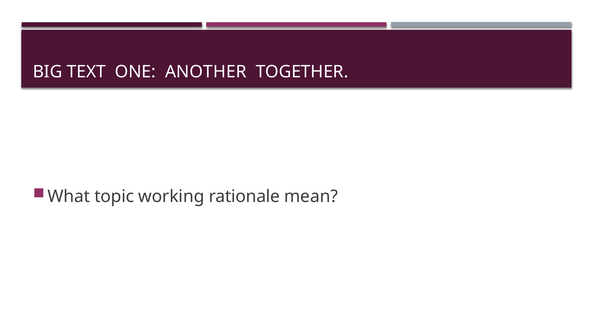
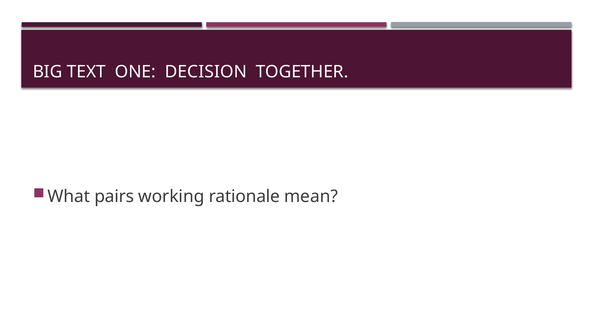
ANOTHER: ANOTHER -> DECISION (206, 72)
topic: topic -> pairs (114, 197)
